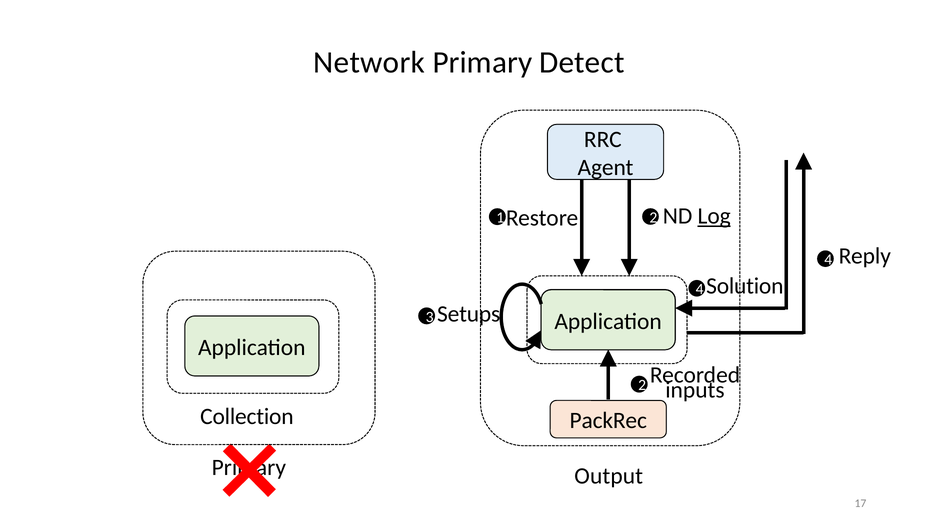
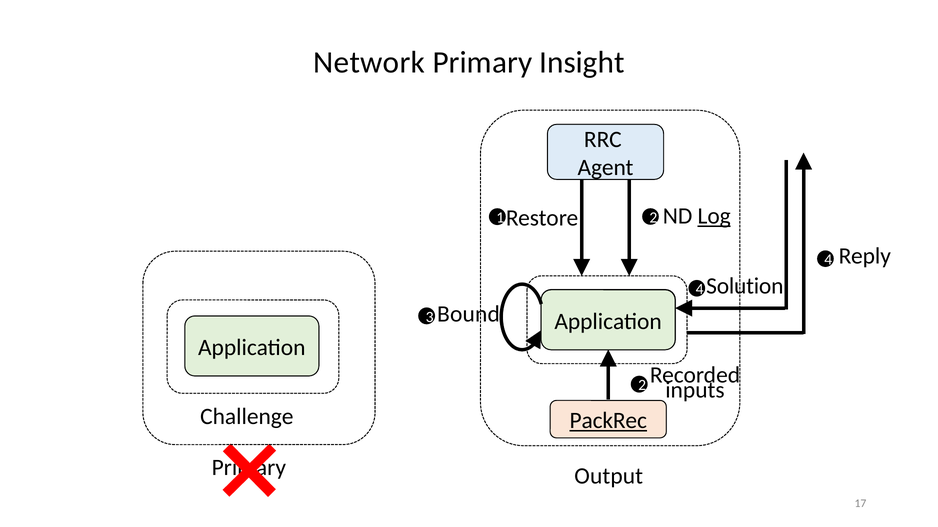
Detect: Detect -> Insight (582, 62)
Setups: Setups -> Bound (469, 314)
Collection: Collection -> Challenge (247, 417)
PackRec underline: none -> present (608, 421)
